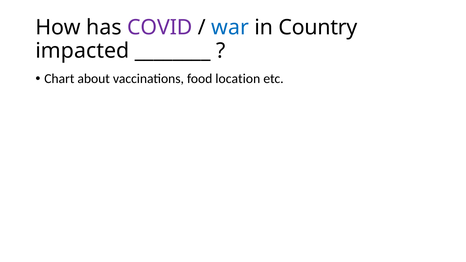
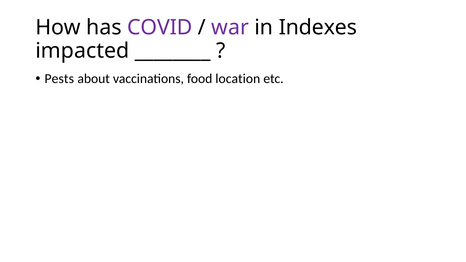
war colour: blue -> purple (230, 28)
Country: Country -> Indexes (318, 28)
Chart: Chart -> Pests (59, 79)
